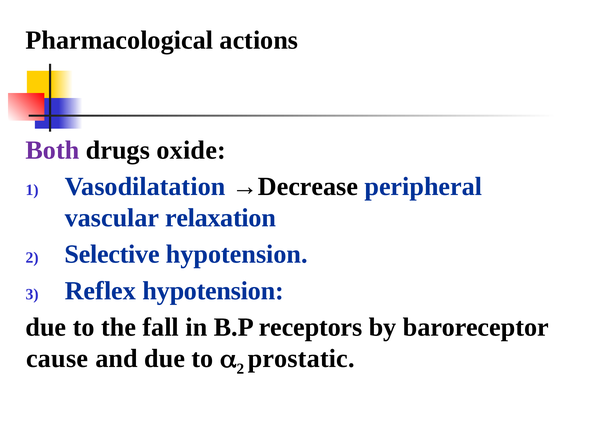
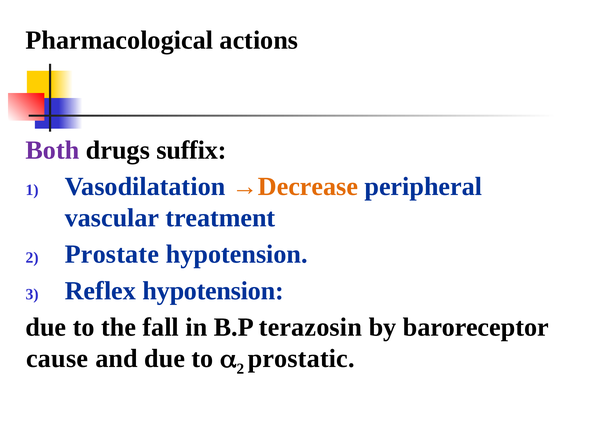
oxide: oxide -> suffix (191, 150)
→Decrease colour: black -> orange (295, 186)
relaxation: relaxation -> treatment (220, 218)
Selective: Selective -> Prostate (112, 254)
receptors: receptors -> terazosin (310, 327)
